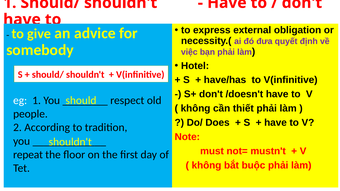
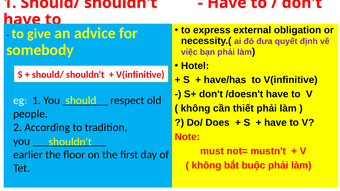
repeat: repeat -> earlier (28, 155)
